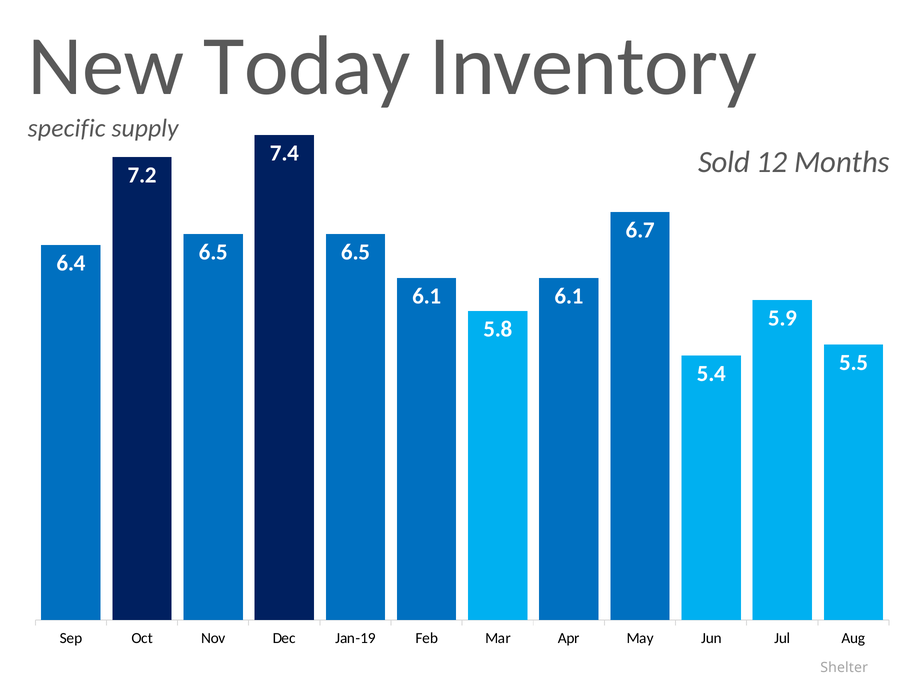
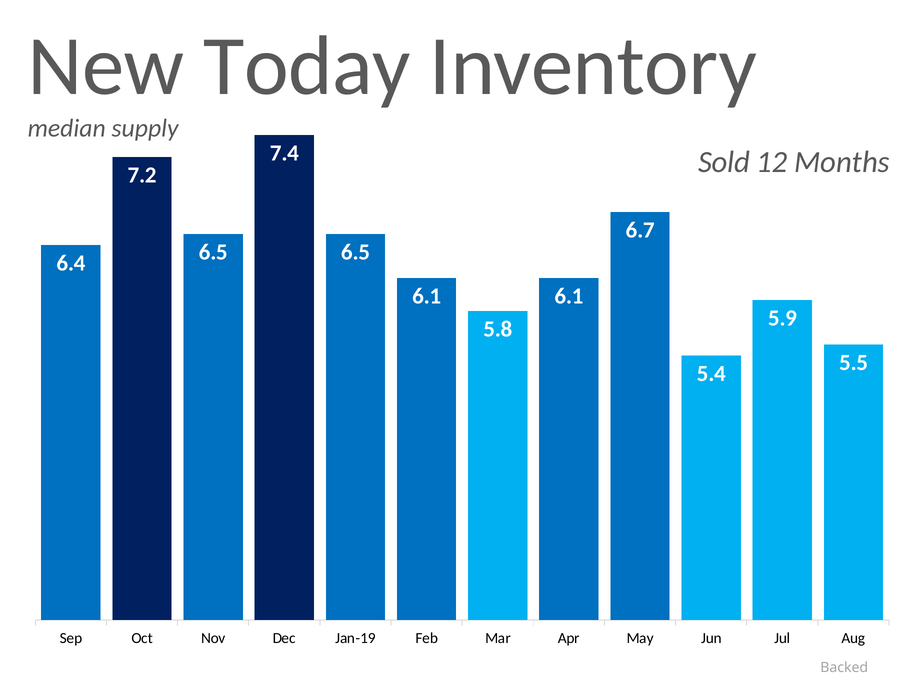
specific: specific -> median (67, 129)
Shelter: Shelter -> Backed (844, 668)
